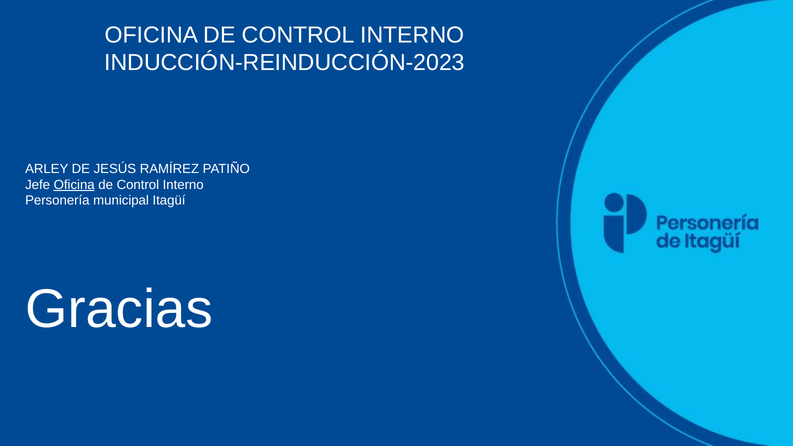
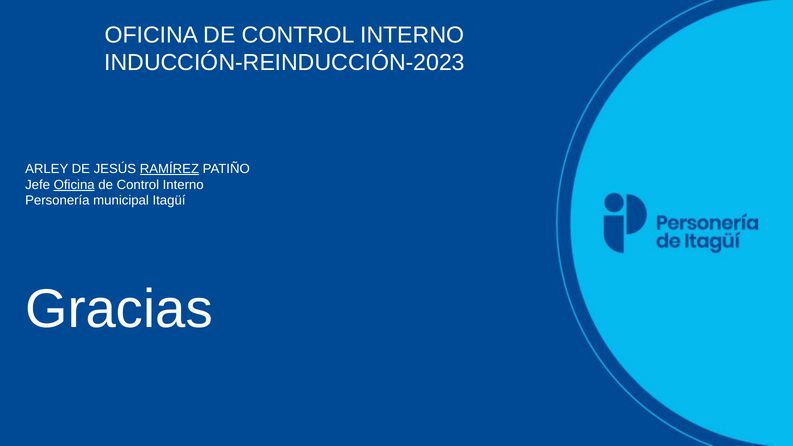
RAMÍREZ underline: none -> present (169, 169)
